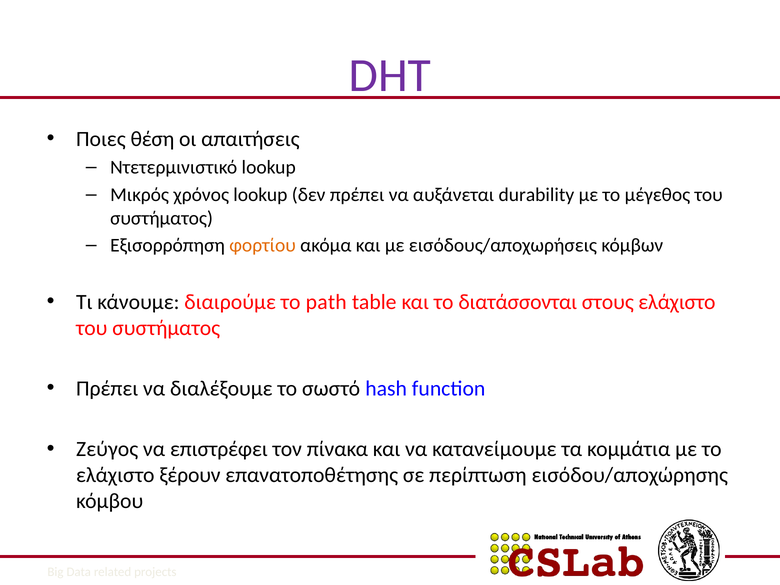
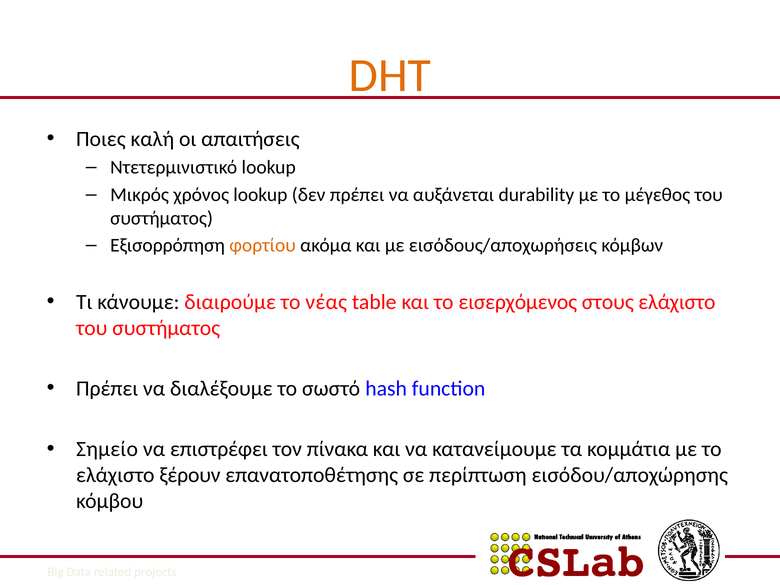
DHT colour: purple -> orange (390, 76)
θέση: θέση -> καλή (152, 139)
path: path -> νέας (326, 302)
διατάσσονται: διατάσσονται -> εισερχόμενος (518, 302)
Ζεύγος: Ζεύγος -> Σημείο (107, 449)
